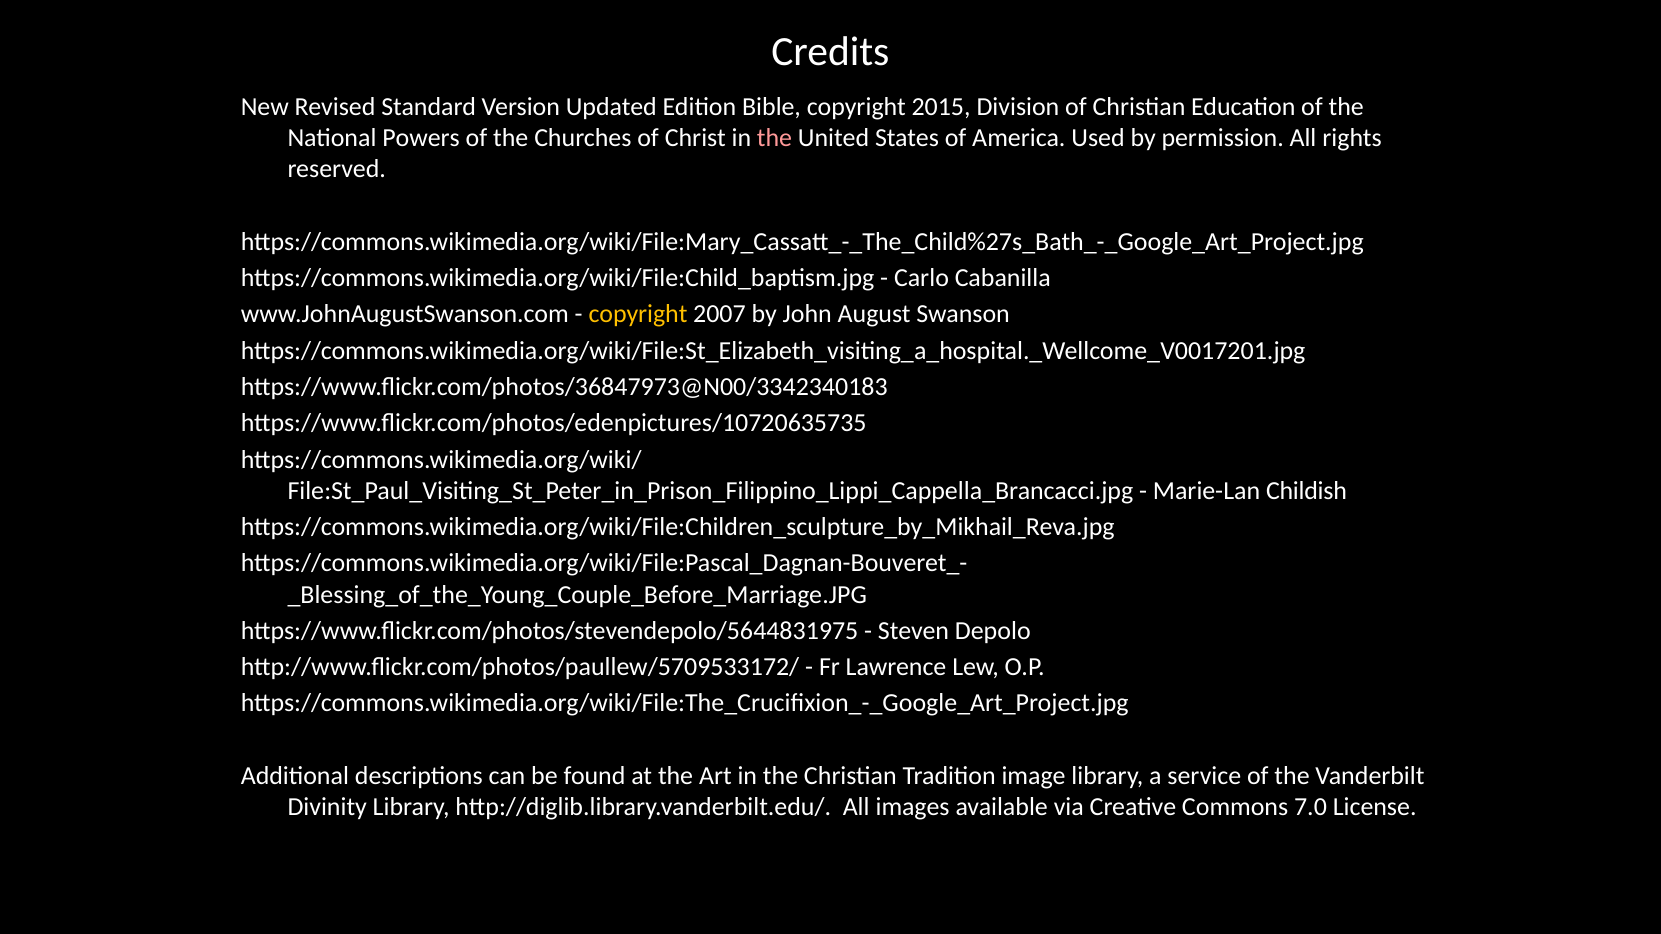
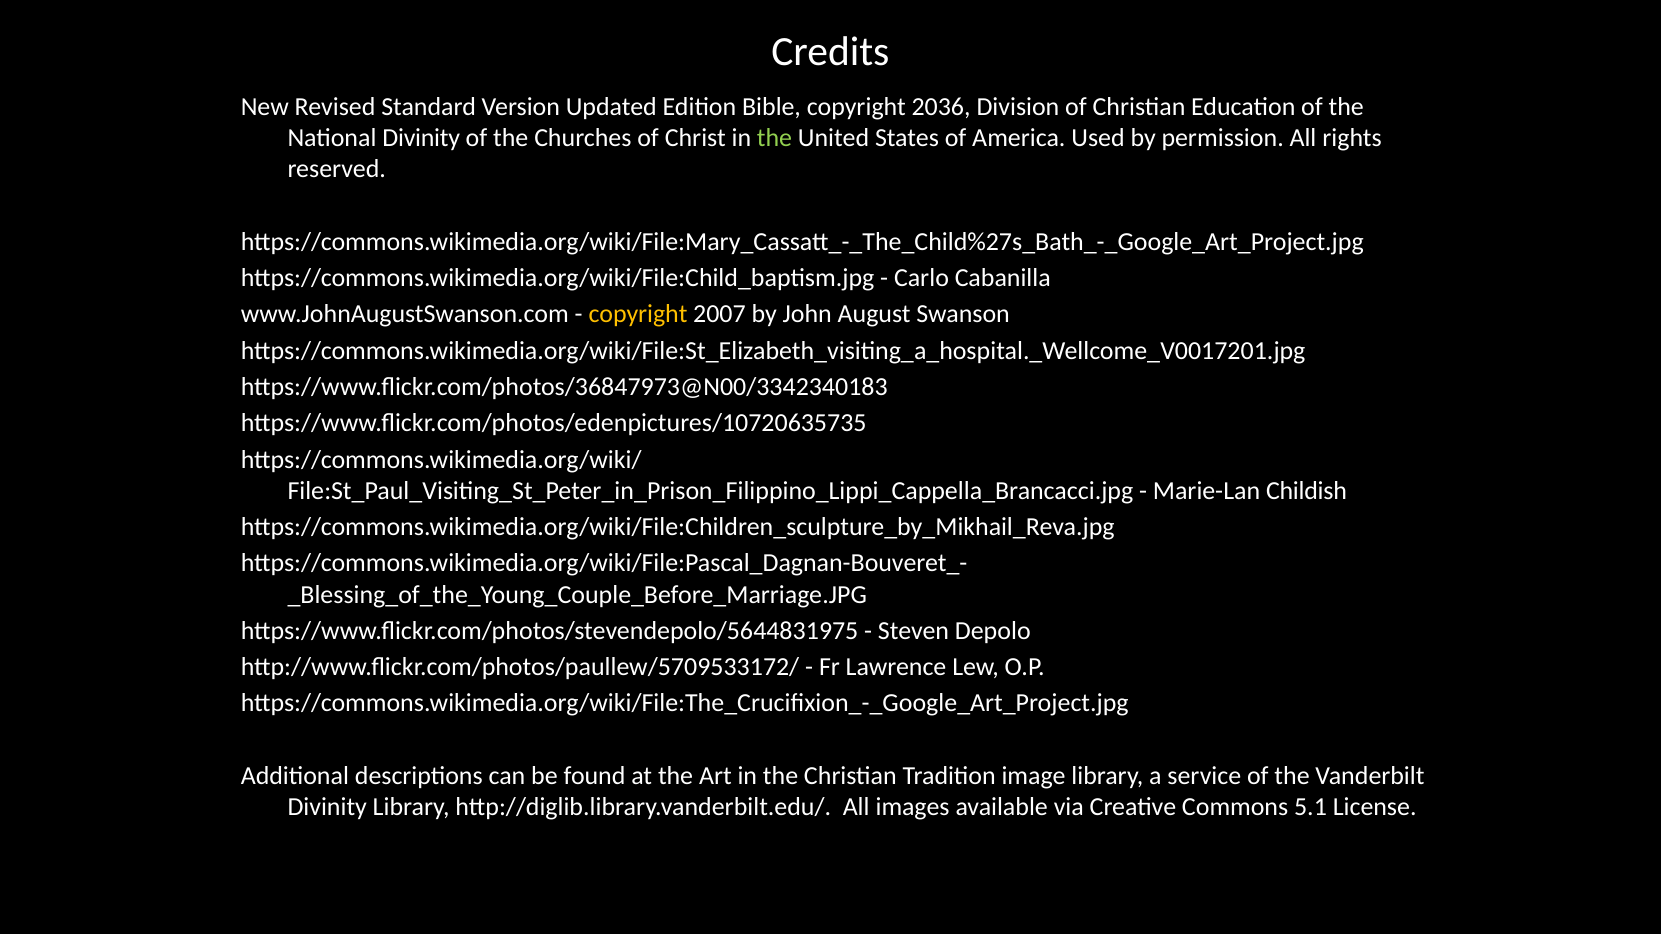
2015: 2015 -> 2036 (941, 107)
National Powers: Powers -> Divinity (421, 138)
the colour: pink -> light green (774, 138)
7.0: 7.0 -> 5.1 (1310, 807)
